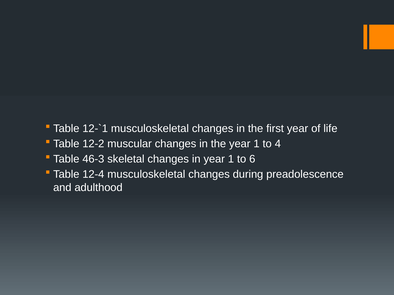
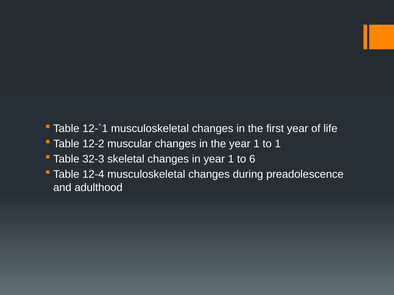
to 4: 4 -> 1 (278, 144)
46-3: 46-3 -> 32-3 (93, 159)
